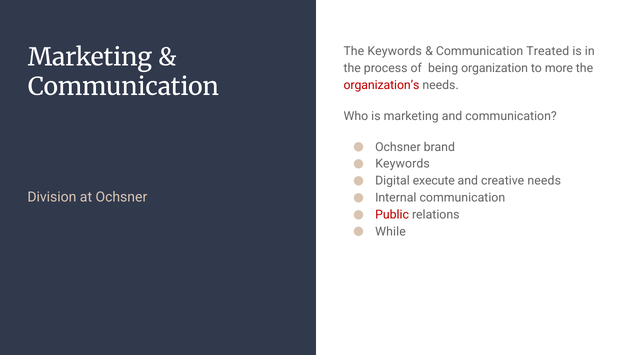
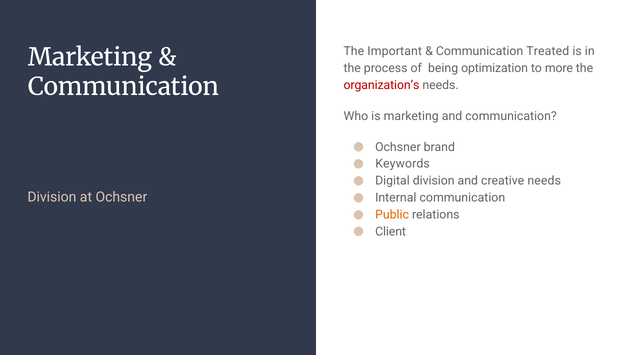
The Keywords: Keywords -> Important (395, 51)
organization: organization -> optimization (495, 68)
Digital execute: execute -> division (434, 181)
Public colour: red -> orange (392, 215)
While: While -> Client (391, 232)
